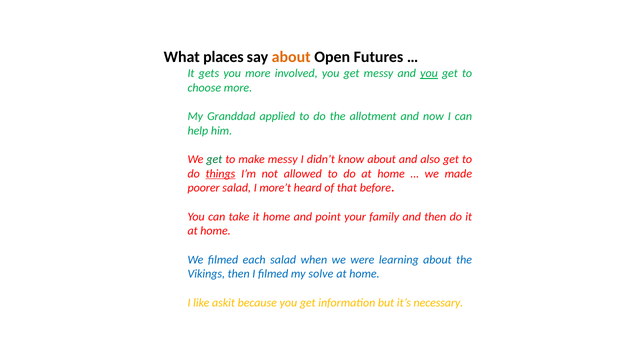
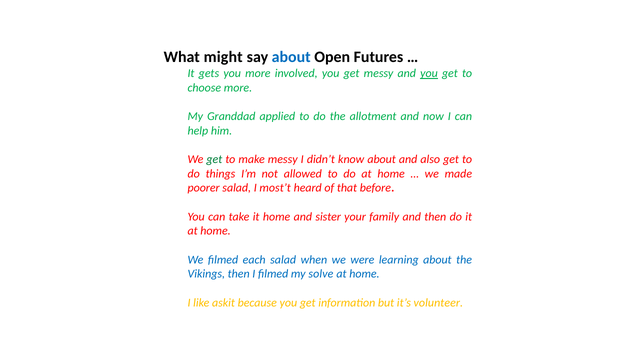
places: places -> might (223, 57)
about colour: orange -> blue (291, 57)
things underline: present -> none (220, 174)
more’t: more’t -> most’t (275, 188)
point: point -> sister (328, 217)
necessary: necessary -> volunteer (438, 302)
